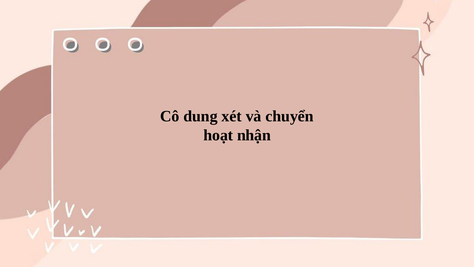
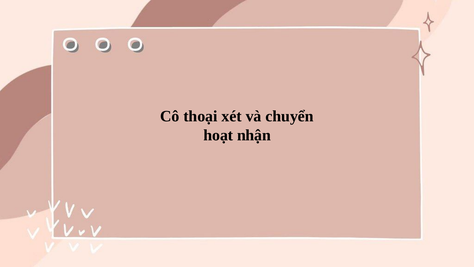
dung: dung -> thoại (200, 116)
